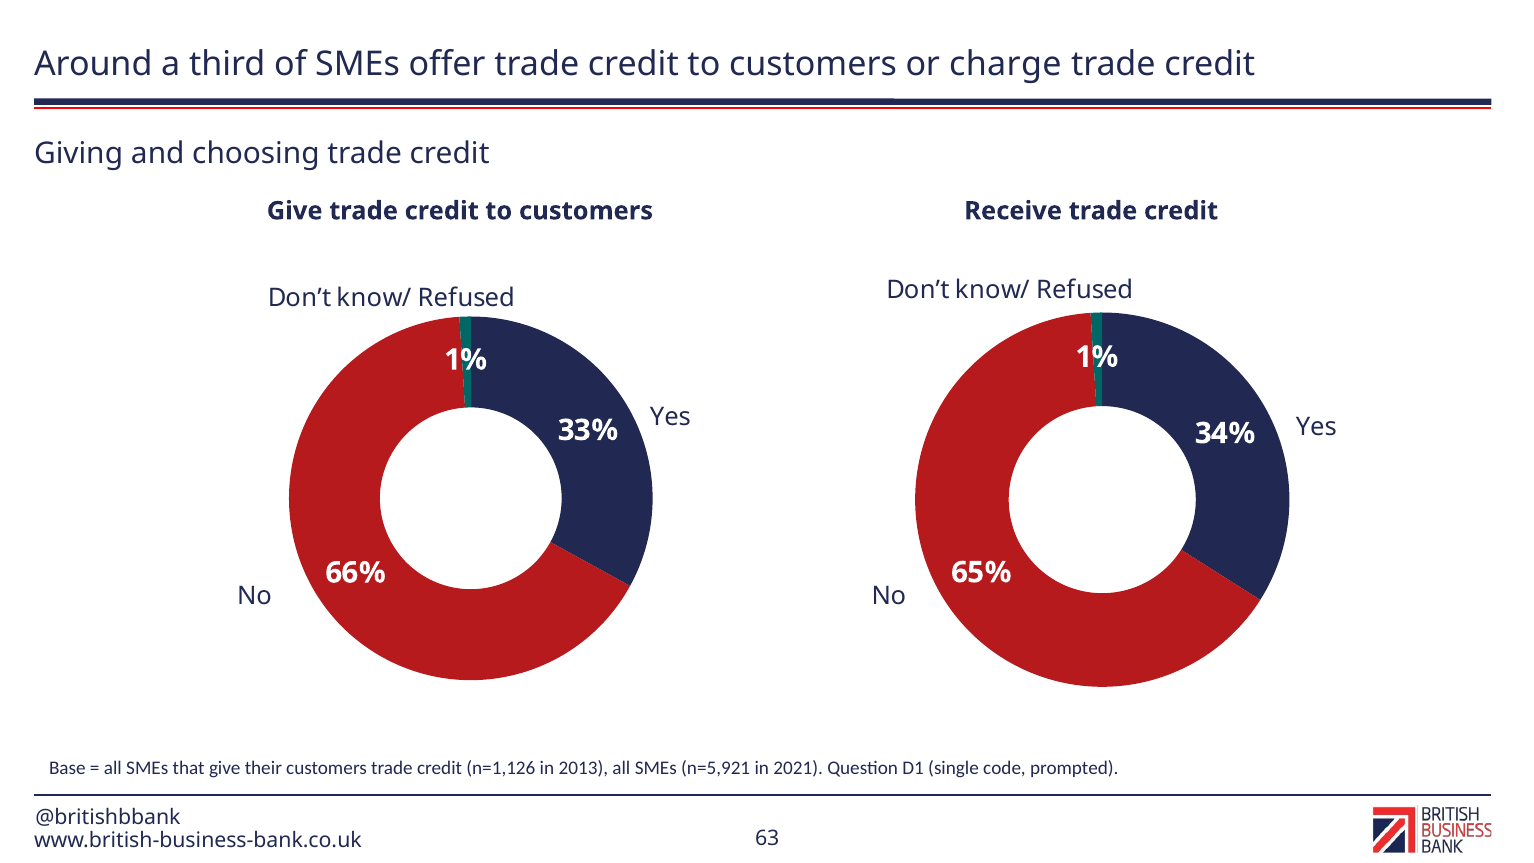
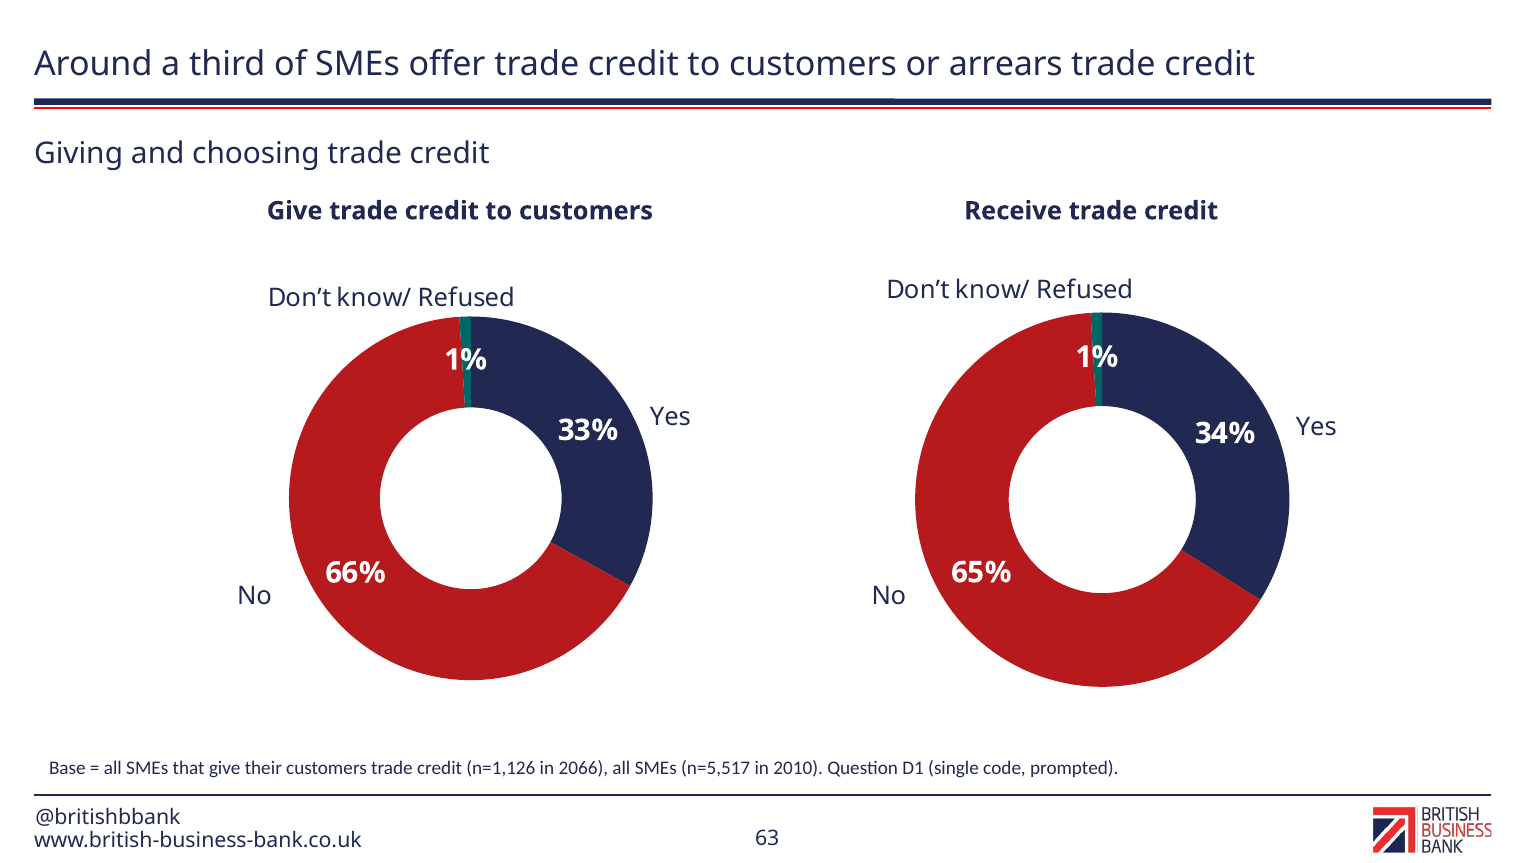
charge: charge -> arrears (1006, 64)
2013: 2013 -> 2066 (583, 768)
n=5,921: n=5,921 -> n=5,517 (716, 768)
2021: 2021 -> 2010 (798, 768)
